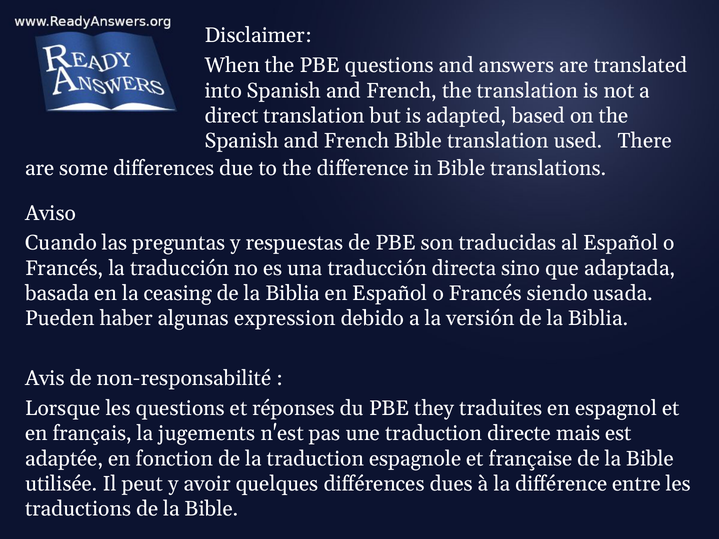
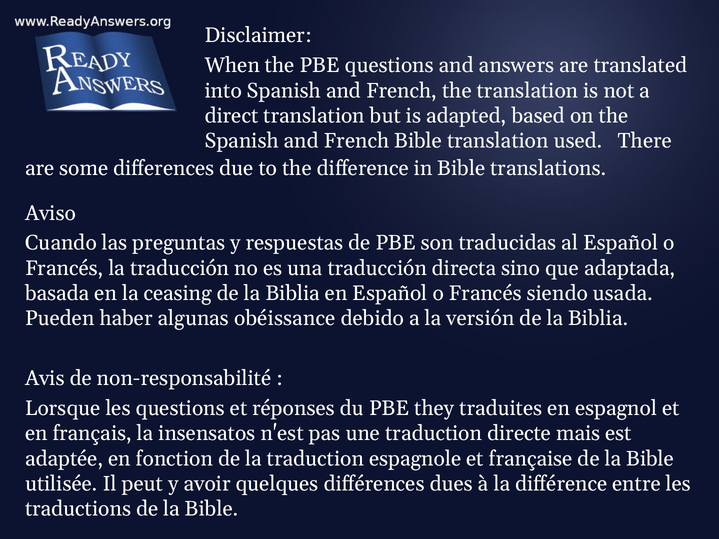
expression: expression -> obéissance (285, 319)
jugements: jugements -> insensatos (207, 434)
